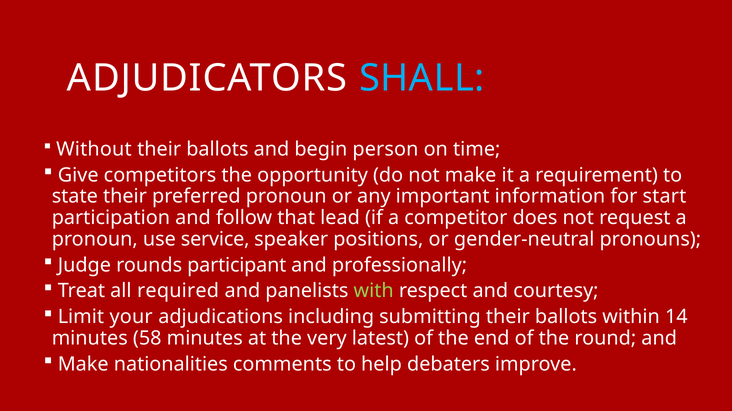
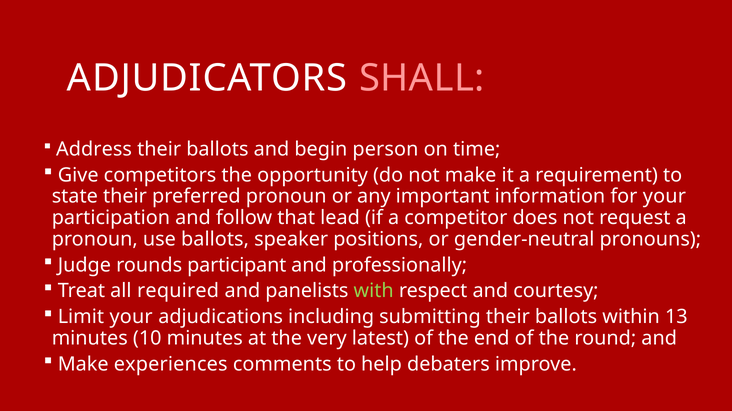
SHALL colour: light blue -> pink (422, 79)
Without: Without -> Address (94, 149)
for start: start -> your (664, 197)
use service: service -> ballots (215, 240)
14: 14 -> 13 (676, 317)
58: 58 -> 10 (147, 339)
nationalities: nationalities -> experiences (171, 365)
